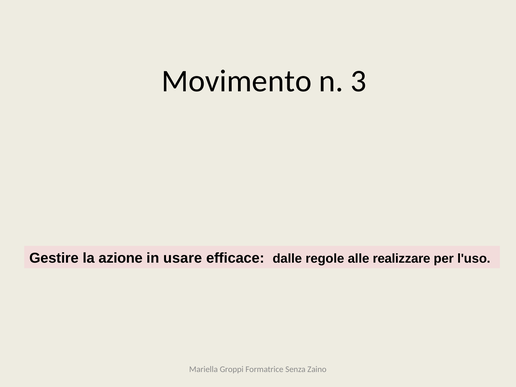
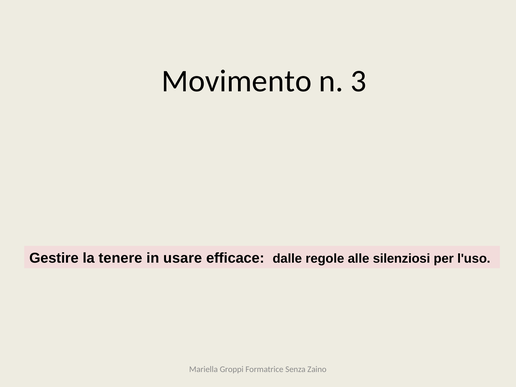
azione: azione -> tenere (120, 258)
realizzare: realizzare -> silenziosi (401, 259)
